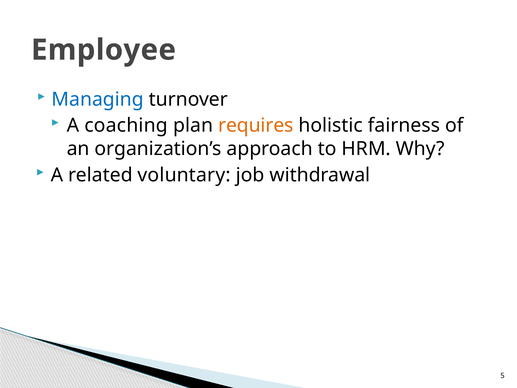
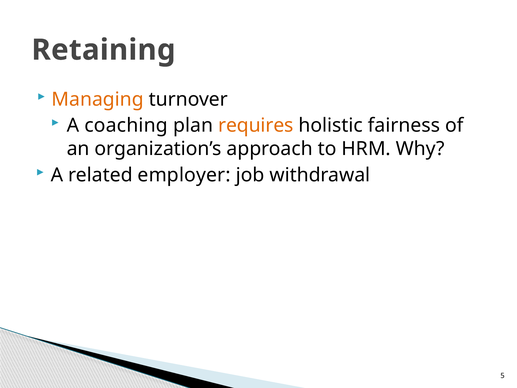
Employee: Employee -> Retaining (103, 50)
Managing colour: blue -> orange (98, 99)
voluntary: voluntary -> employer (184, 175)
